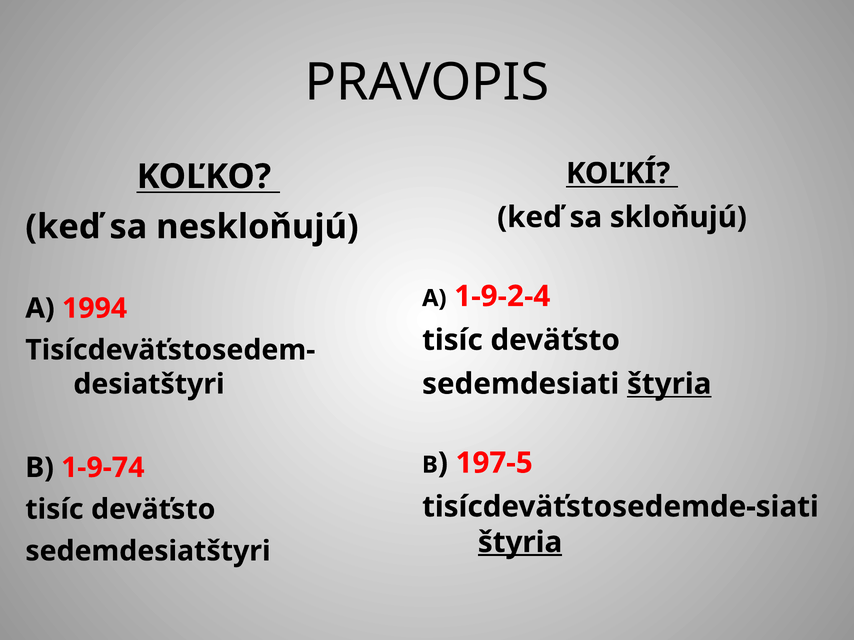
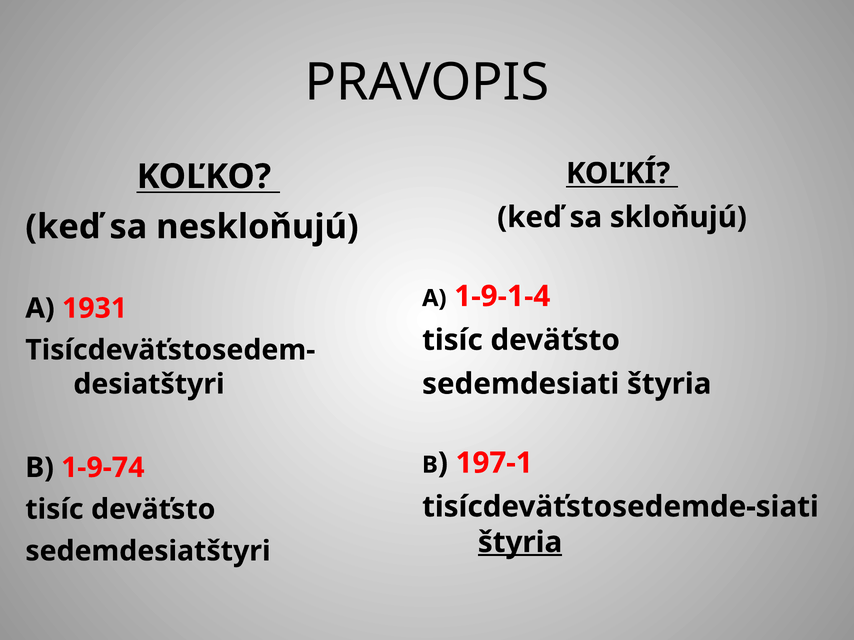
1-9-2-4: 1-9-2-4 -> 1-9-1-4 (502, 296)
1994: 1994 -> 1931 (95, 309)
štyria underline: present -> none (669, 384)
197-5: 197-5 -> 197-1 (494, 463)
